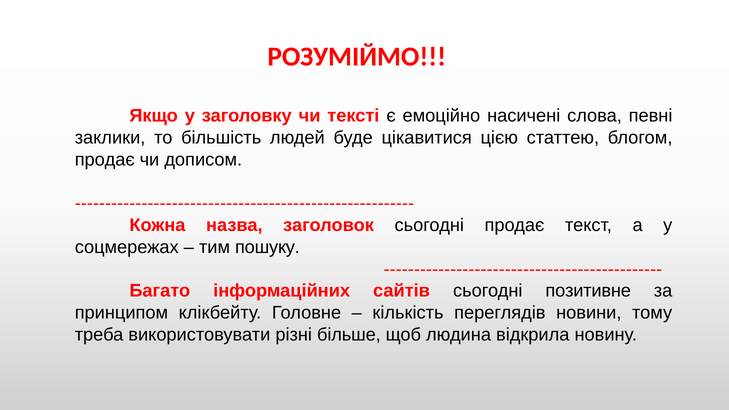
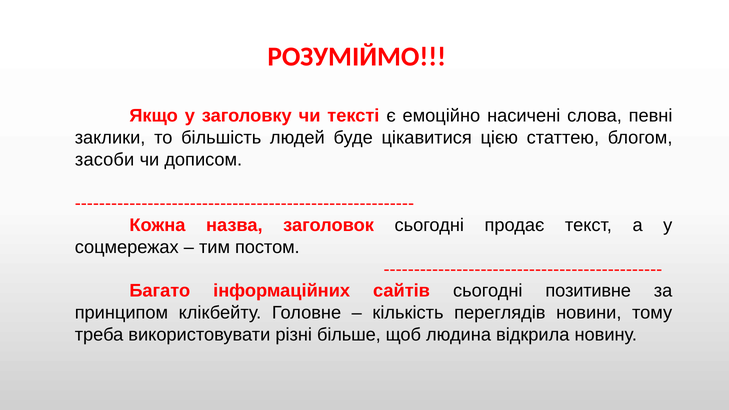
продає: продає -> засоби (105, 160)
пошуку: пошуку -> постом (267, 247)
